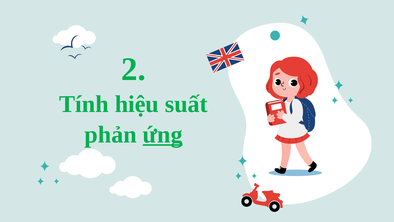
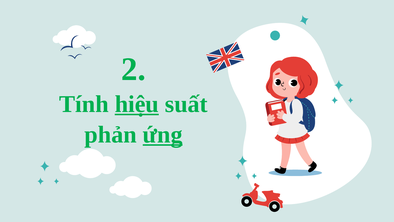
hiệu underline: none -> present (137, 104)
